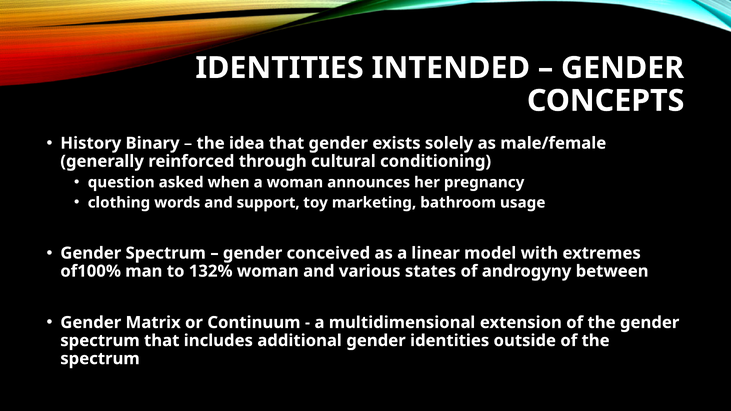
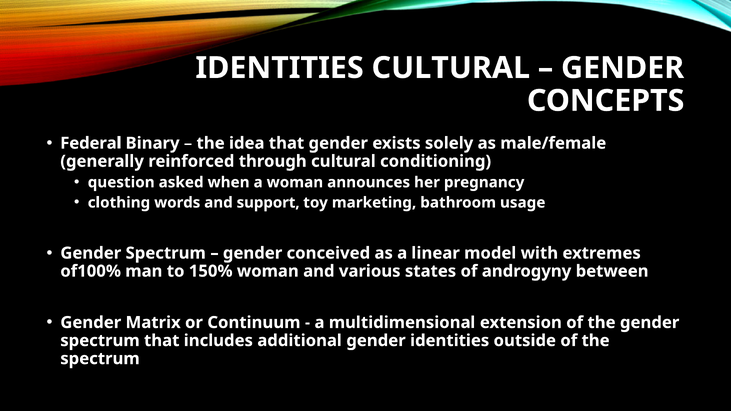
IDENTITIES INTENDED: INTENDED -> CULTURAL (451, 68)
History: History -> Federal (91, 143)
132%: 132% -> 150% (211, 271)
